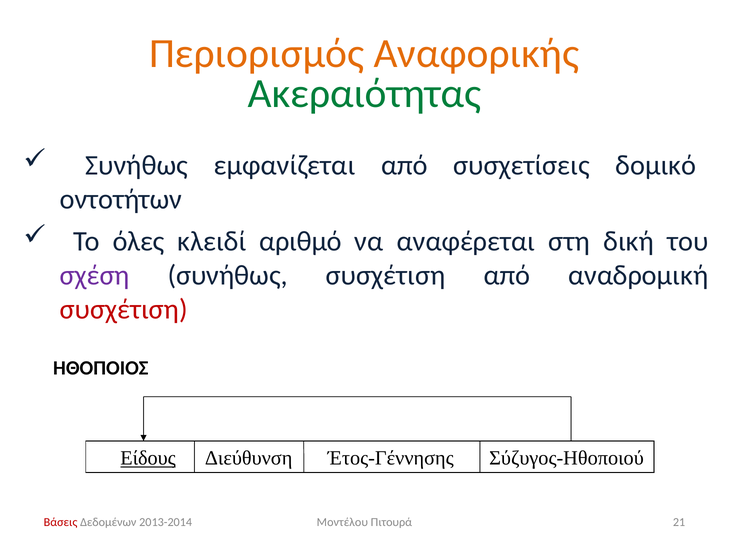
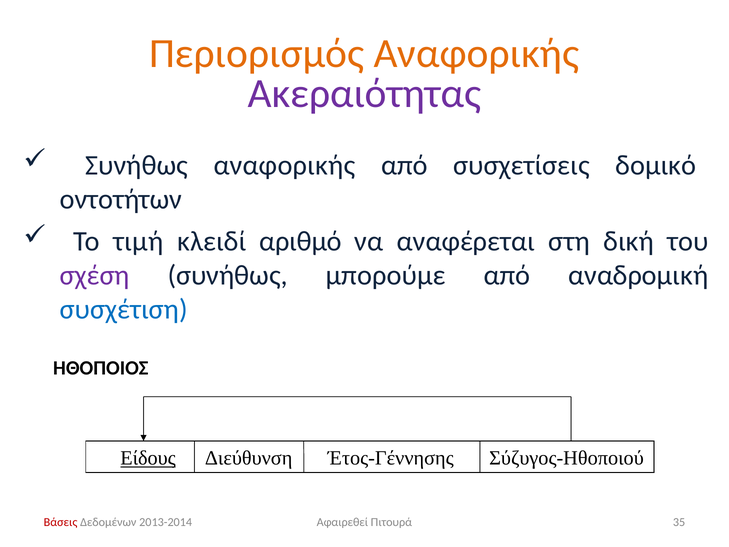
Ακεραιότητας colour: green -> purple (364, 94)
Συνήθως εμφανίζεται: εμφανίζεται -> αναφορικής (284, 165)
όλες: όλες -> τιμή (138, 241)
συνήθως συσχέτιση: συσχέτιση -> μπορούμε (386, 275)
συσχέτιση colour: red -> blue (124, 309)
Μοντέλου: Μοντέλου -> Αφαιρεθεί (342, 522)
21: 21 -> 35 (679, 522)
